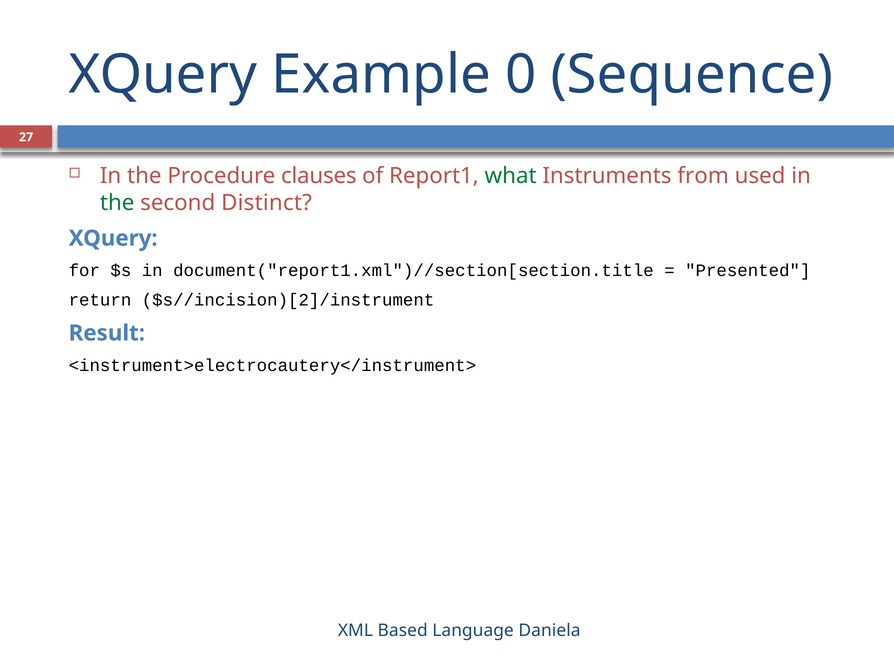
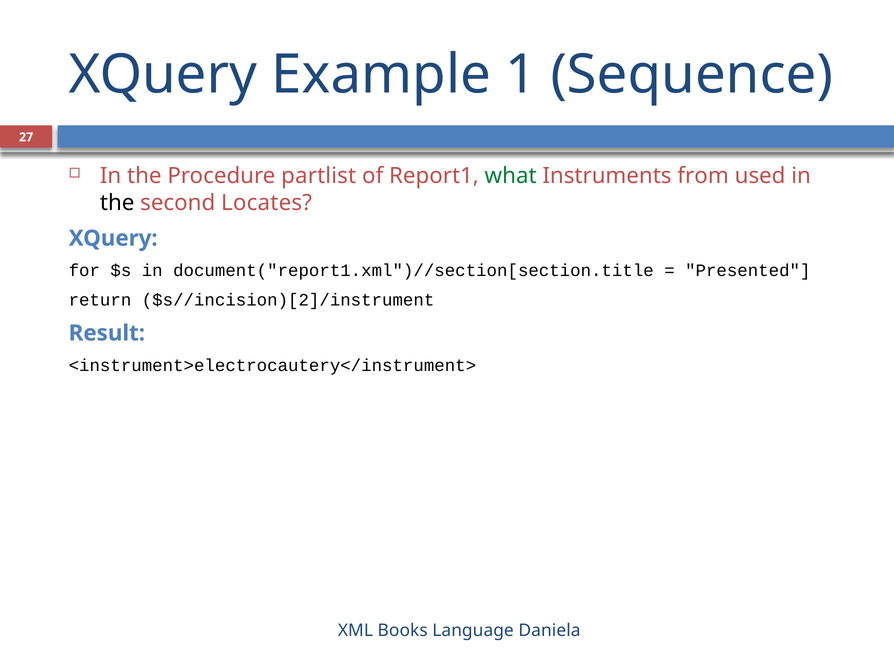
0: 0 -> 1 (521, 75)
clauses: clauses -> partlist (319, 176)
the colour: green -> black (117, 203)
Distinct: Distinct -> Locates (267, 203)
Based: Based -> Books (403, 630)
